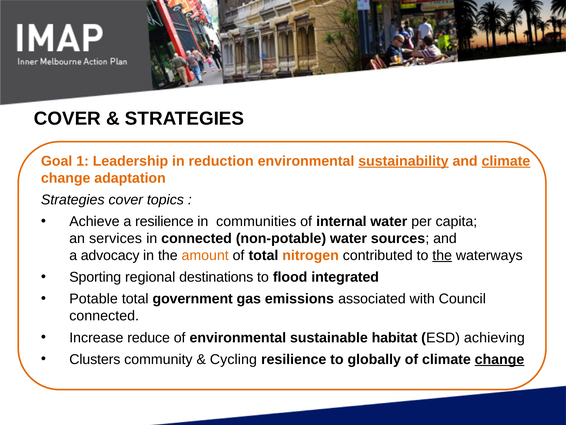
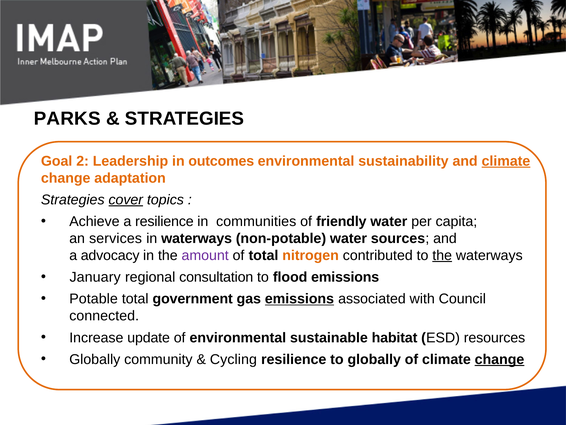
COVER: COVER -> PARKS (67, 119)
1: 1 -> 2 (83, 161)
reduction: reduction -> outcomes (221, 161)
sustainability underline: present -> none (403, 161)
cover underline: none -> present (126, 200)
internal: internal -> friendly (341, 221)
in connected: connected -> waterways (197, 238)
amount colour: orange -> purple (205, 255)
Sporting: Sporting -> January (95, 277)
destinations: destinations -> consultation (216, 277)
flood integrated: integrated -> emissions (345, 277)
emissions underline: none -> present (299, 299)
reduce: reduce -> update (149, 337)
achieving: achieving -> resources (495, 337)
Clusters: Clusters -> Globally (95, 359)
